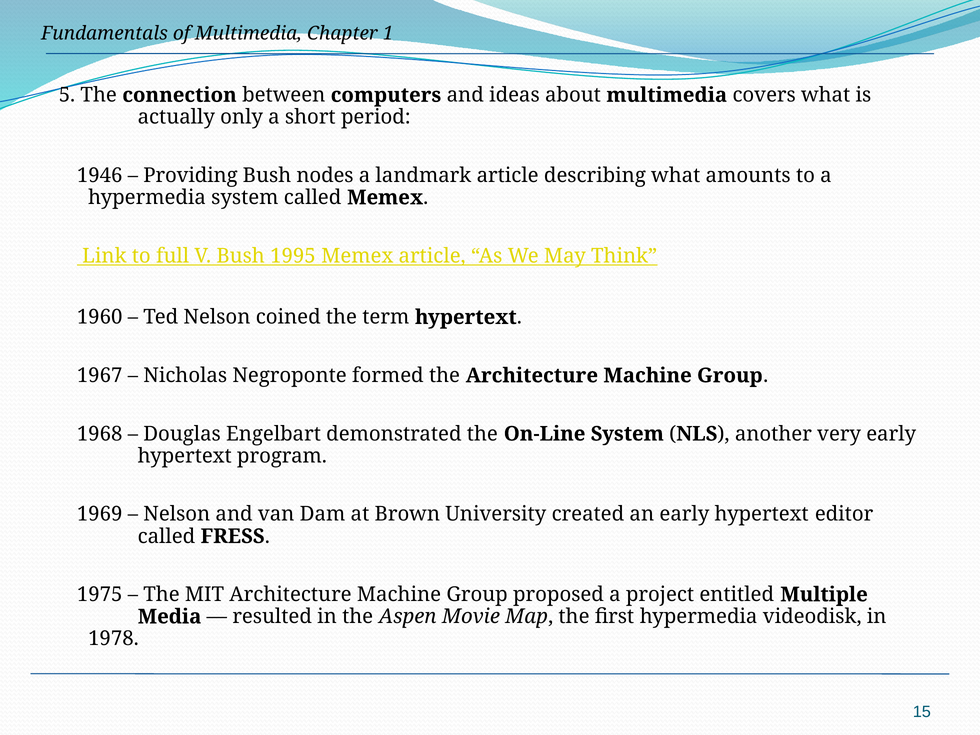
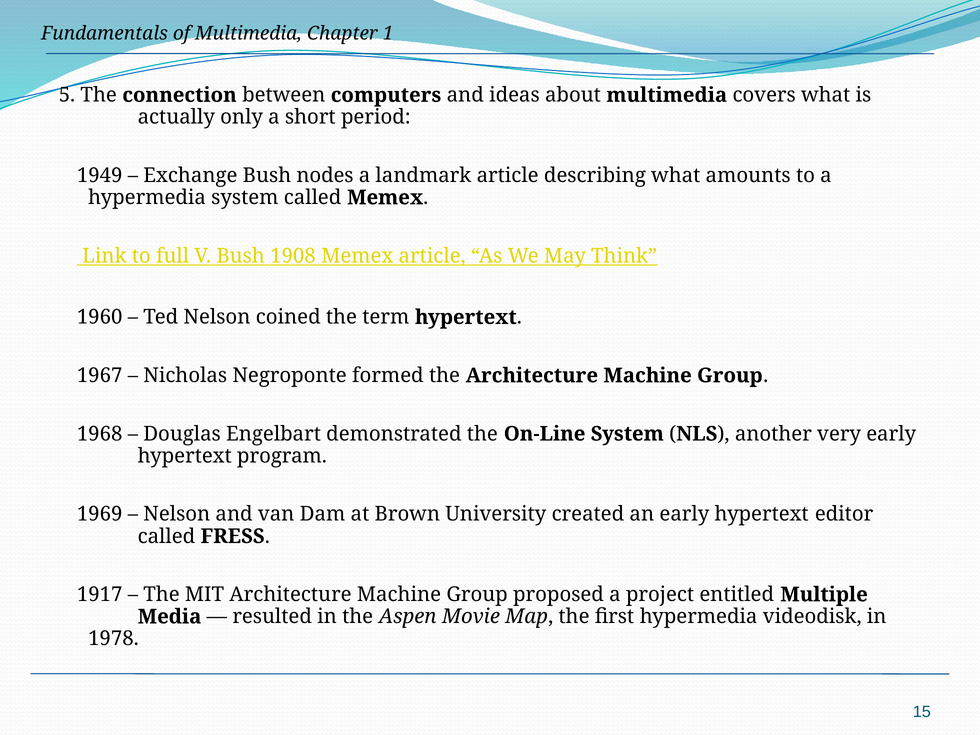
1946: 1946 -> 1949 (100, 175)
Providing: Providing -> Exchange (190, 175)
1995: 1995 -> 1908 (293, 256)
1975: 1975 -> 1917 (100, 595)
